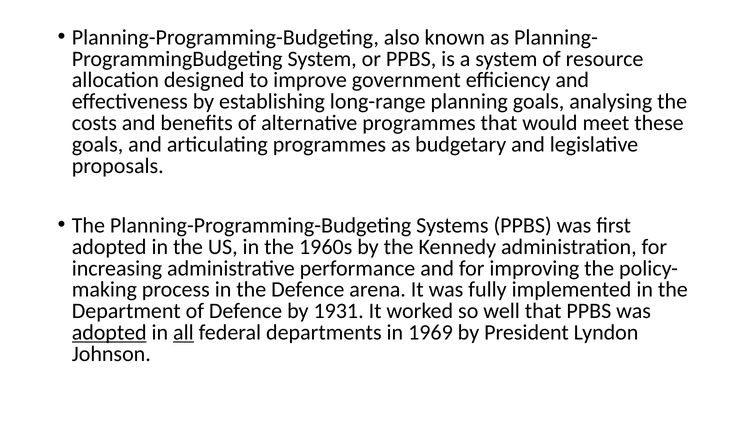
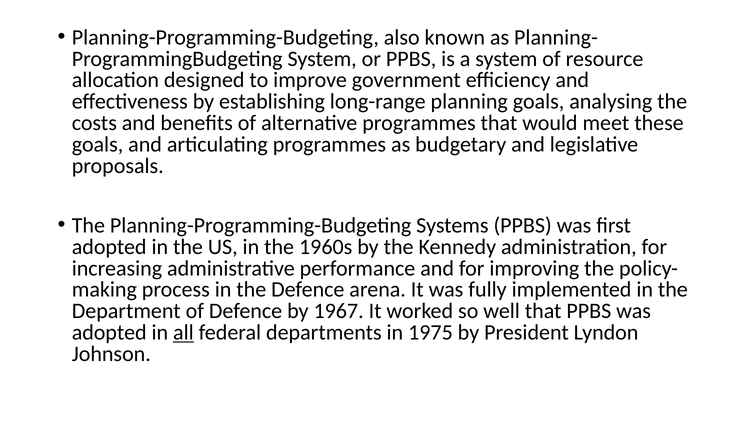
1931: 1931 -> 1967 (339, 311)
adopted underline: present -> none (109, 333)
1969: 1969 -> 1975 (430, 333)
